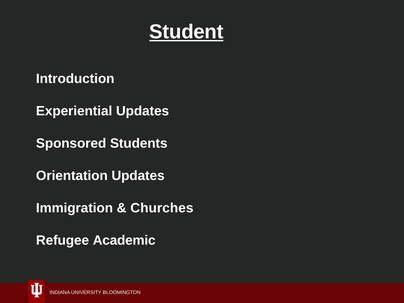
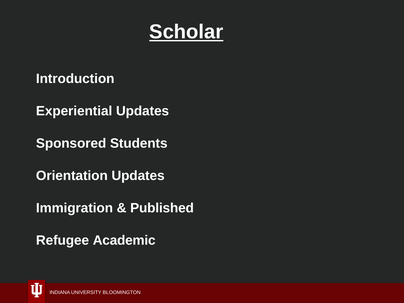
Student: Student -> Scholar (186, 32)
Churches: Churches -> Published (162, 208)
